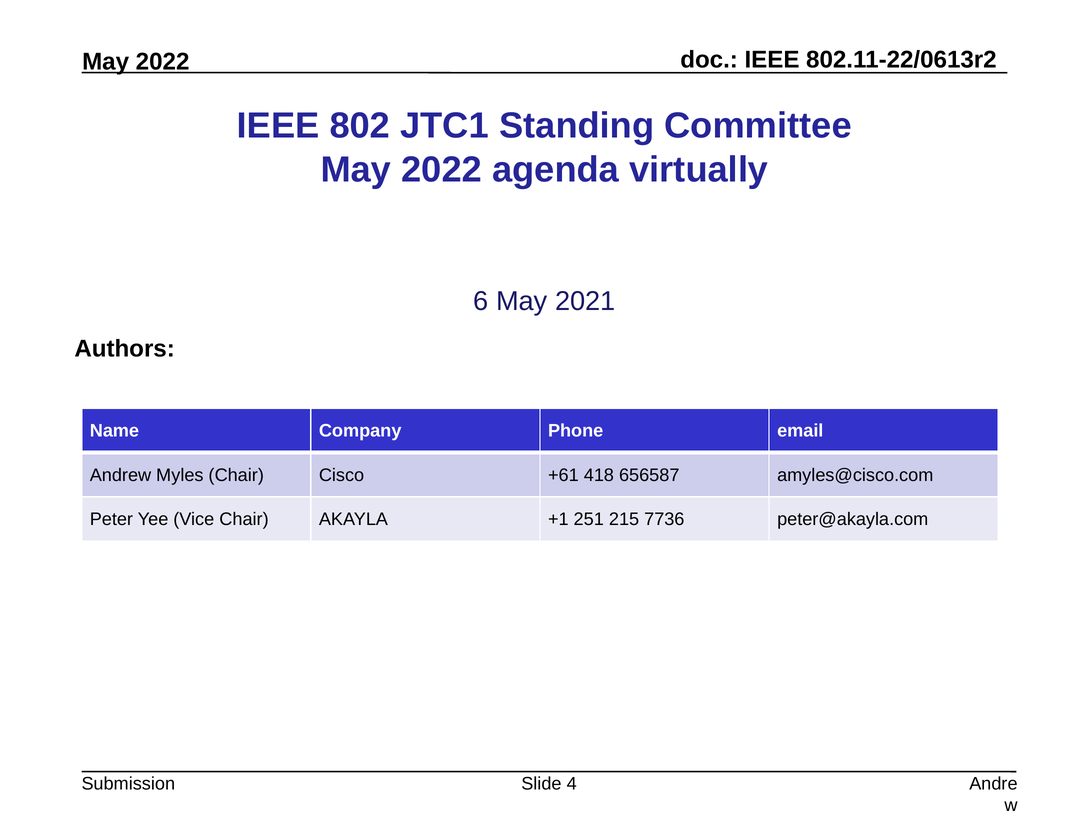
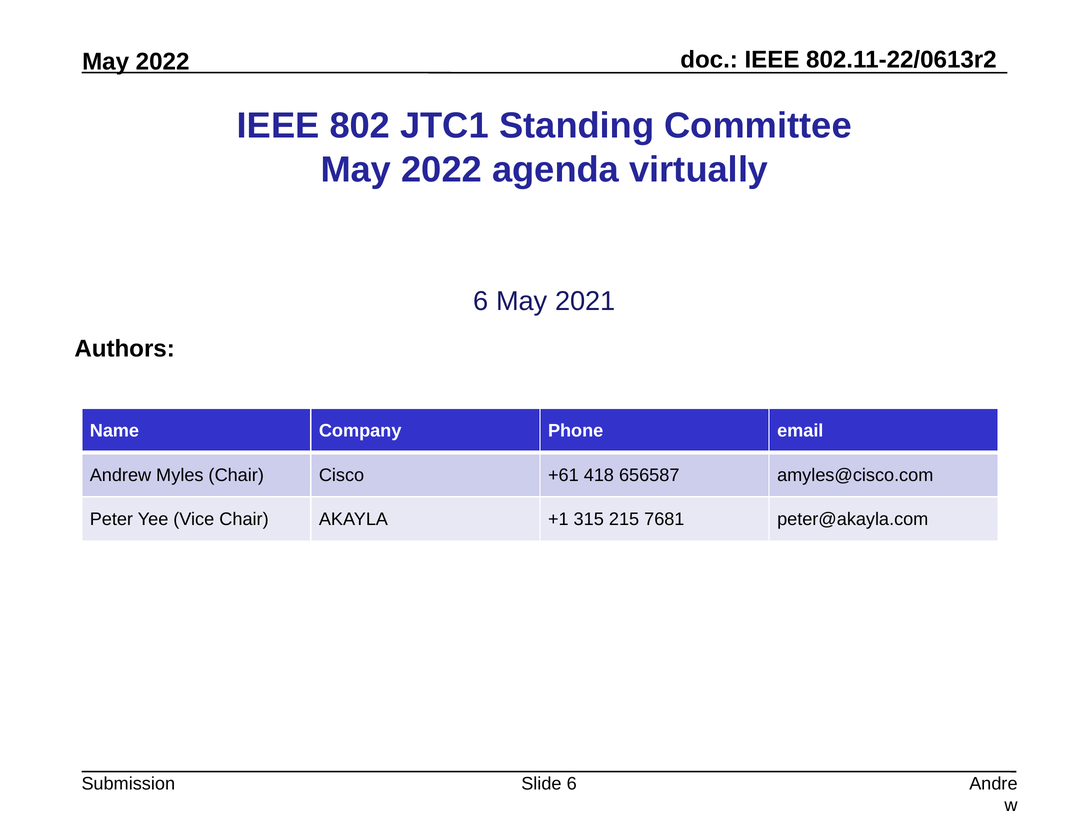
251: 251 -> 315 (589, 519)
7736: 7736 -> 7681 (664, 519)
Slide 4: 4 -> 6 (572, 783)
